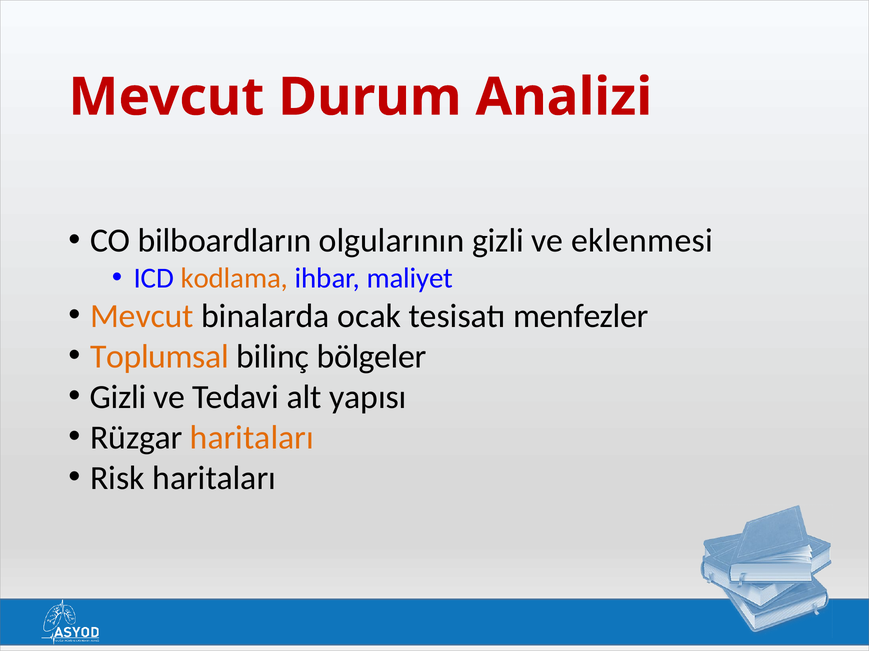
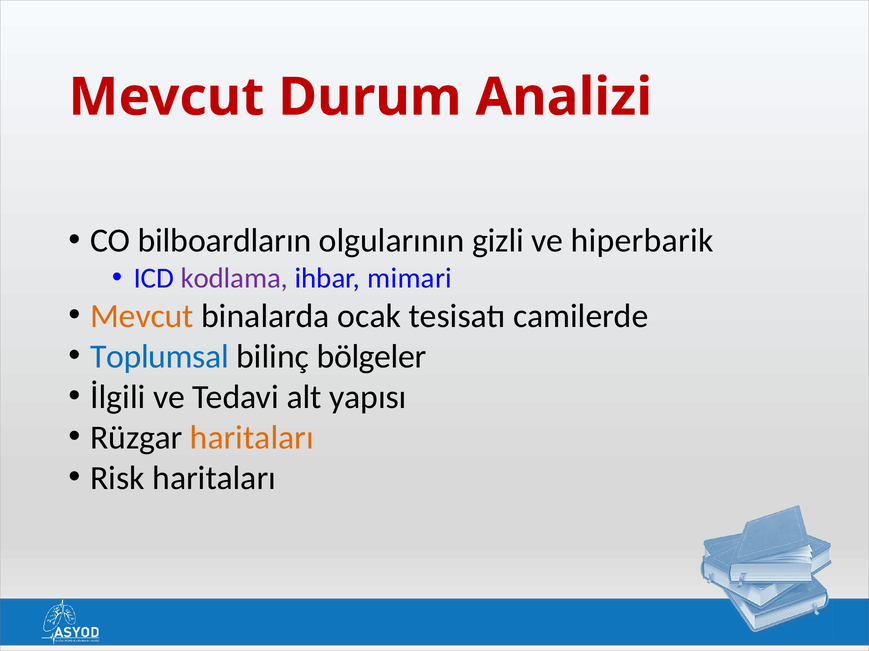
eklenmesi: eklenmesi -> hiperbarik (642, 241)
kodlama colour: orange -> purple (234, 278)
maliyet: maliyet -> mimari (410, 278)
menfezler: menfezler -> camilerde (581, 316)
Toplumsal colour: orange -> blue (159, 357)
Gizli: Gizli -> İlgili (118, 398)
